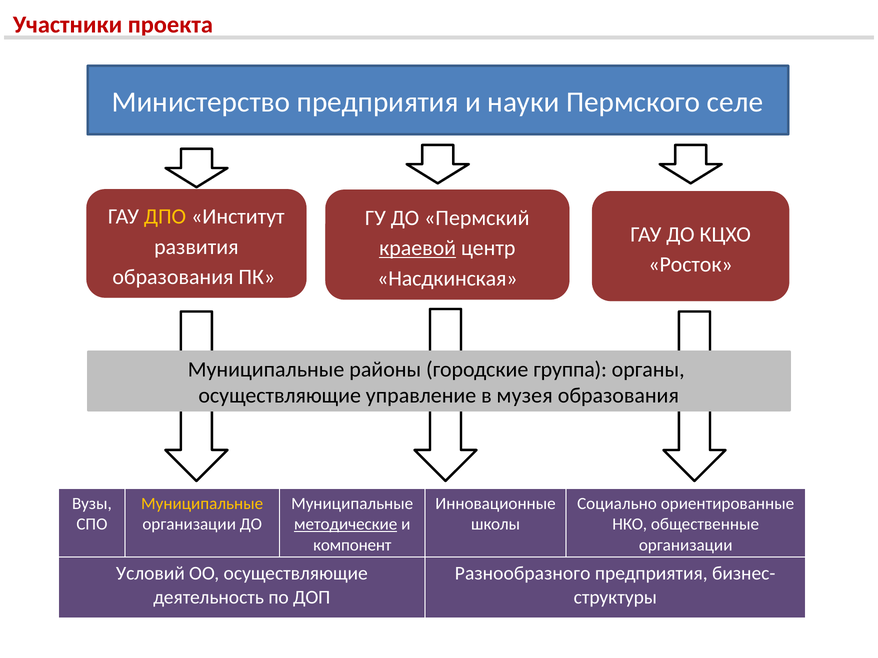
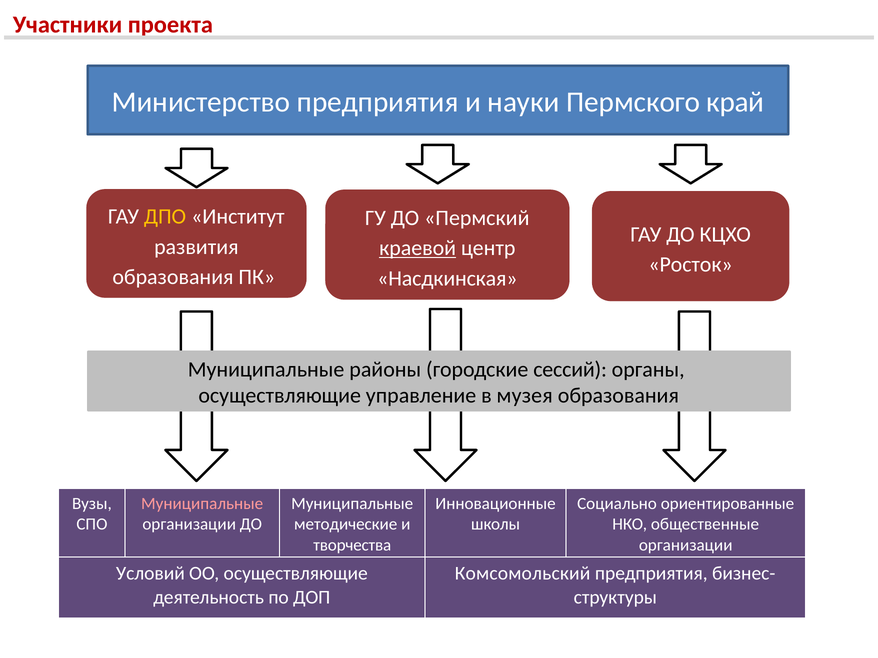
селе: селе -> край (735, 102)
группа: группа -> сессий (570, 370)
Муниципальные colour: yellow -> pink (202, 504)
методические underline: present -> none (346, 525)
компонент: компонент -> творчества (352, 545)
Разнообразного: Разнообразного -> Комсомольский (523, 574)
